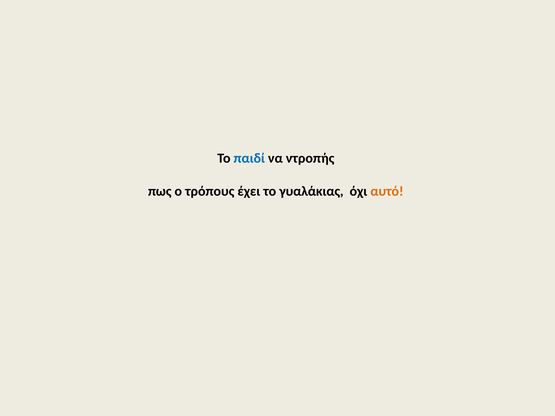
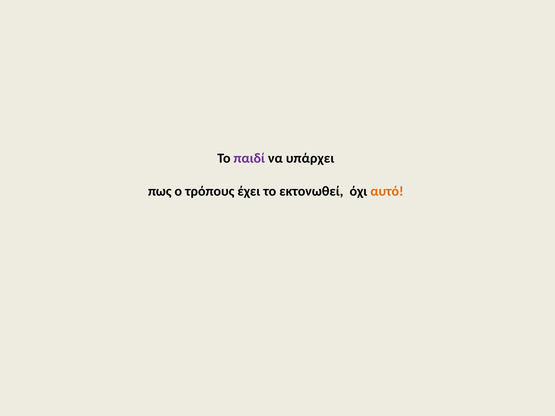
παιδί colour: blue -> purple (249, 158)
ντροπής: ντροπής -> υπάρχει (310, 158)
γυαλάκιας: γυαλάκιας -> εκτονωθεί (311, 192)
